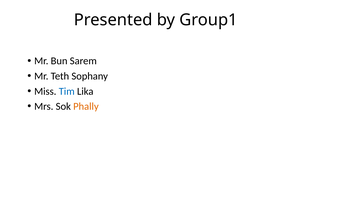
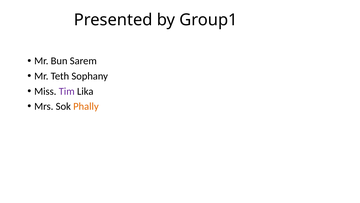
Tim colour: blue -> purple (67, 91)
